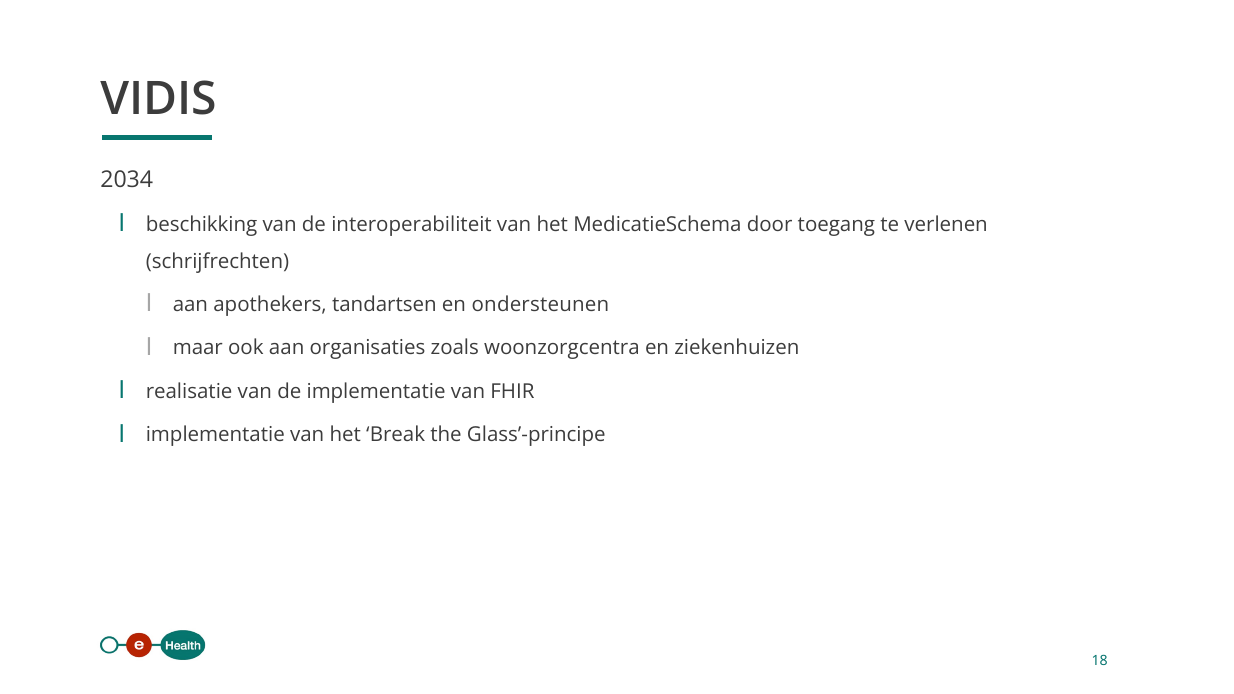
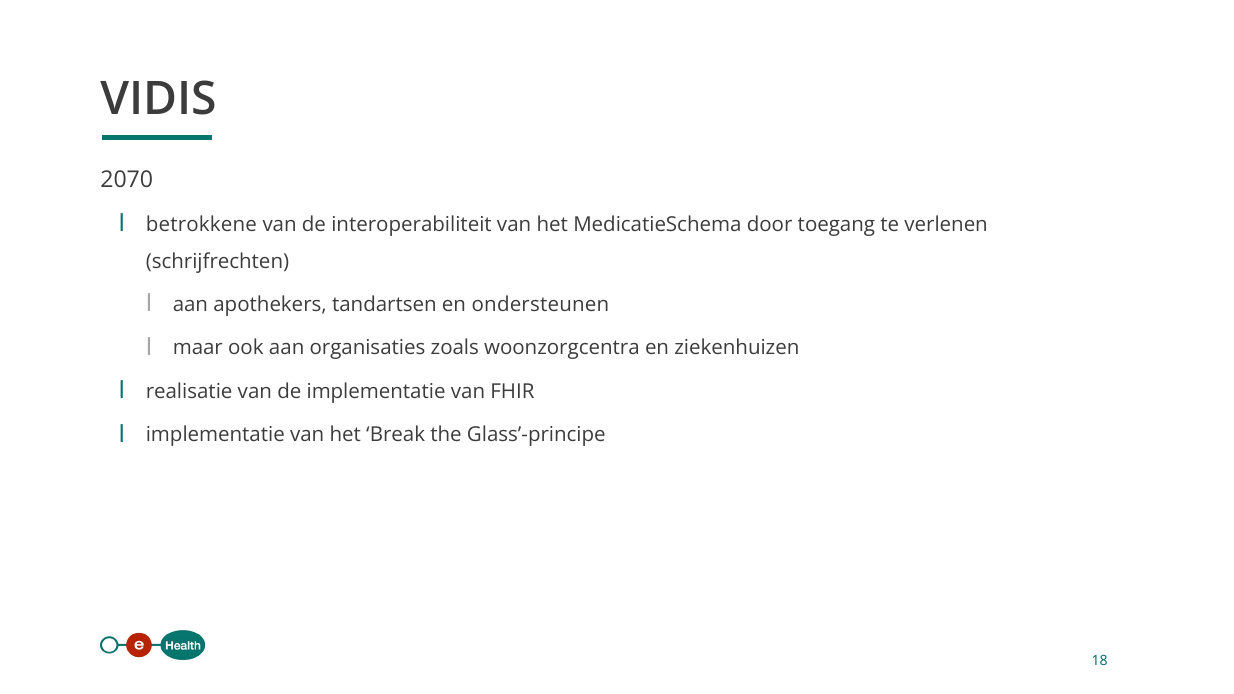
2034: 2034 -> 2070 (127, 180)
beschikking: beschikking -> betrokkene (201, 224)
